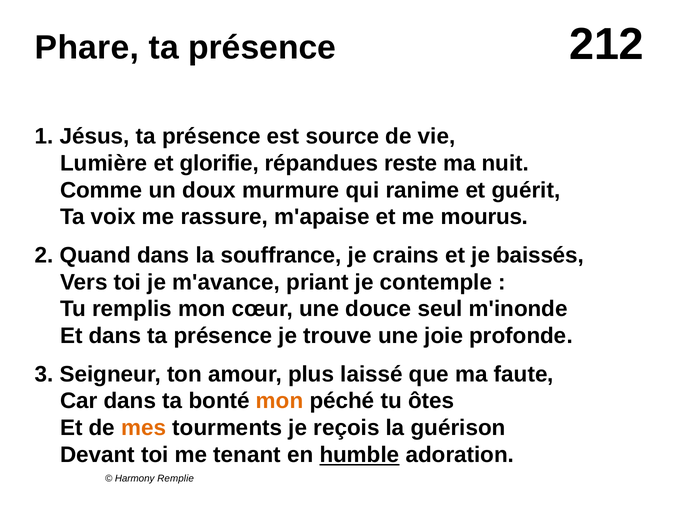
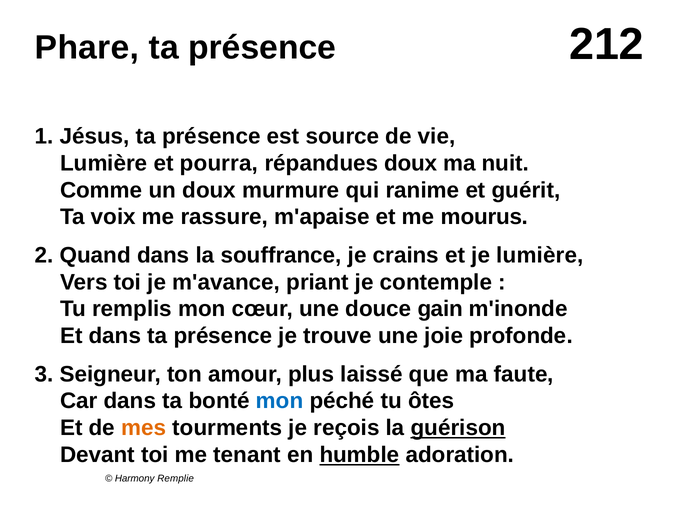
glorifie: glorifie -> pourra (219, 163)
répandues reste: reste -> doux (411, 163)
je baissés: baissés -> lumière (540, 255)
seul: seul -> gain (440, 309)
mon colour: orange -> blue (280, 401)
guérison underline: none -> present (458, 428)
